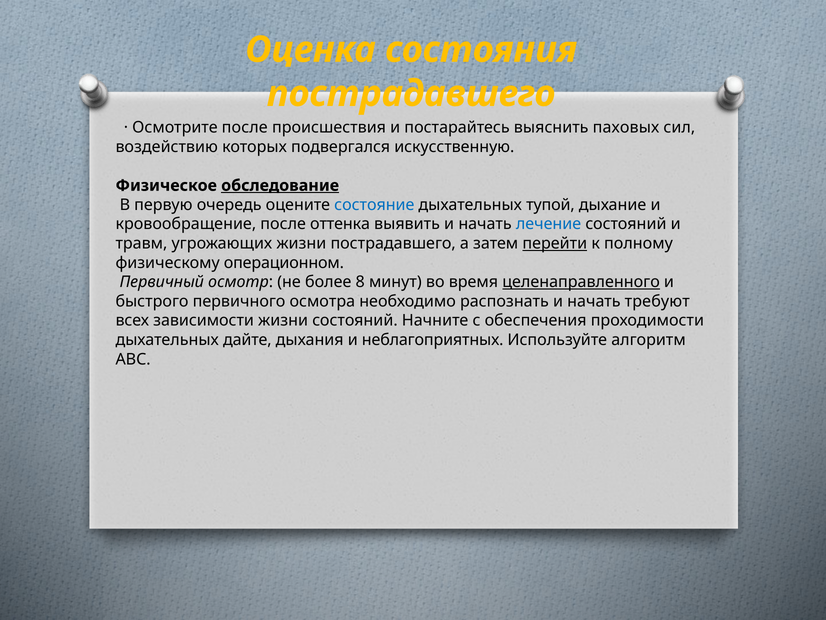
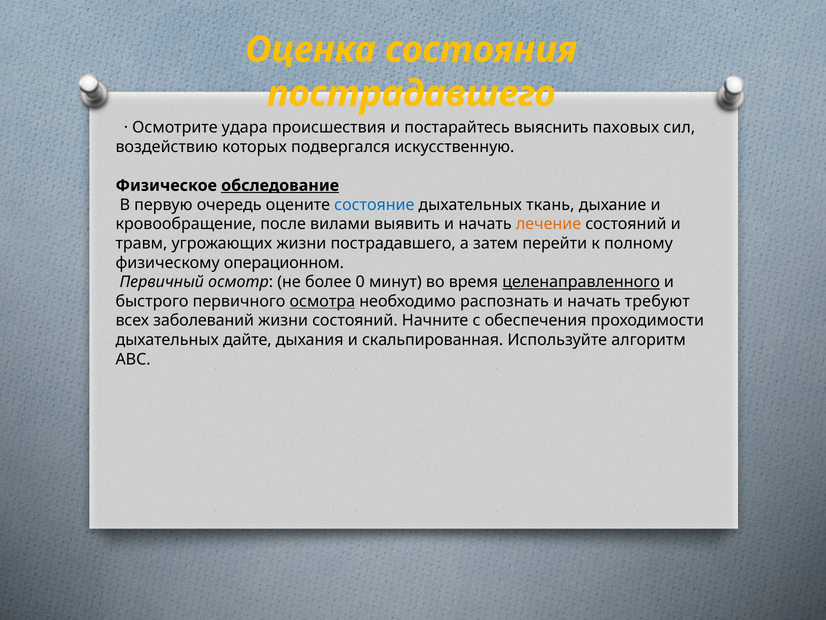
Осмотрите после: после -> удара (245, 128)
тупой: тупой -> ткань (550, 205)
оттенка: оттенка -> вилами (340, 224)
лечение colour: blue -> orange (549, 224)
перейти underline: present -> none (555, 243)
8: 8 -> 0 (360, 282)
осмотра underline: none -> present (322, 301)
зависимости: зависимости -> заболеваний (204, 320)
неблагоприятных: неблагоприятных -> скальпированная (433, 340)
